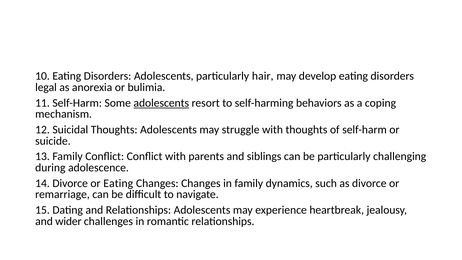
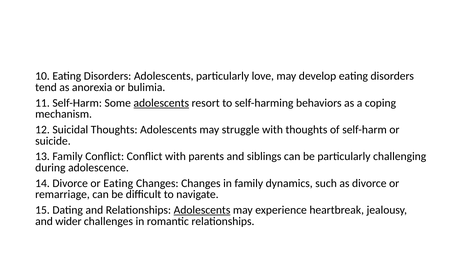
hair: hair -> love (263, 76)
legal: legal -> tend (46, 87)
Adolescents underline: none -> present (202, 210)
